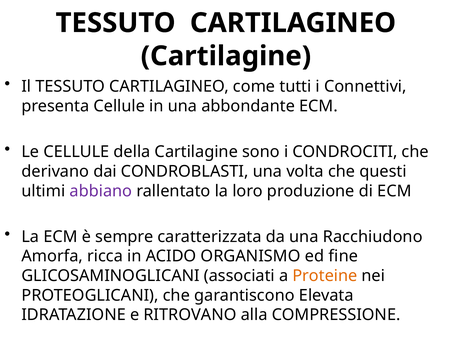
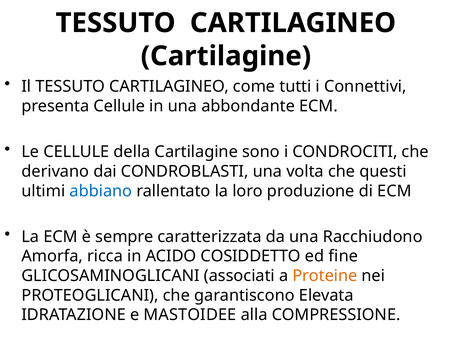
abbiano colour: purple -> blue (101, 191)
ORGANISMO: ORGANISMO -> COSIDDETTO (251, 256)
RITROVANO: RITROVANO -> MASTOIDEE (190, 315)
